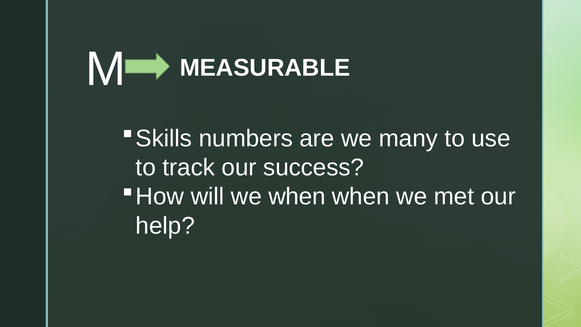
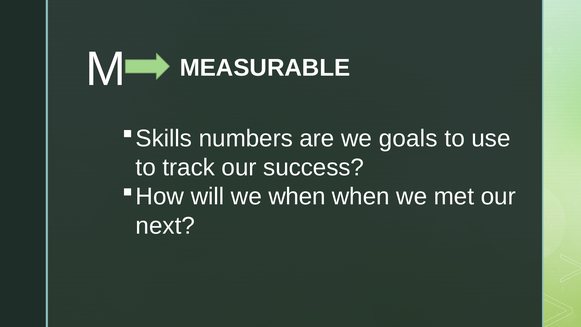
many: many -> goals (408, 138)
help: help -> next (165, 226)
